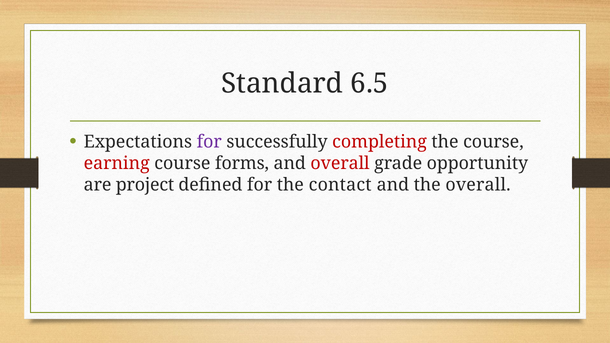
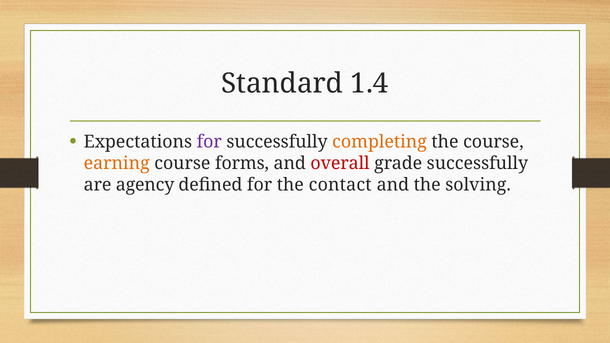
6.5: 6.5 -> 1.4 (370, 84)
completing colour: red -> orange (380, 142)
earning colour: red -> orange (117, 163)
grade opportunity: opportunity -> successfully (477, 163)
project: project -> agency (145, 185)
the overall: overall -> solving (478, 185)
